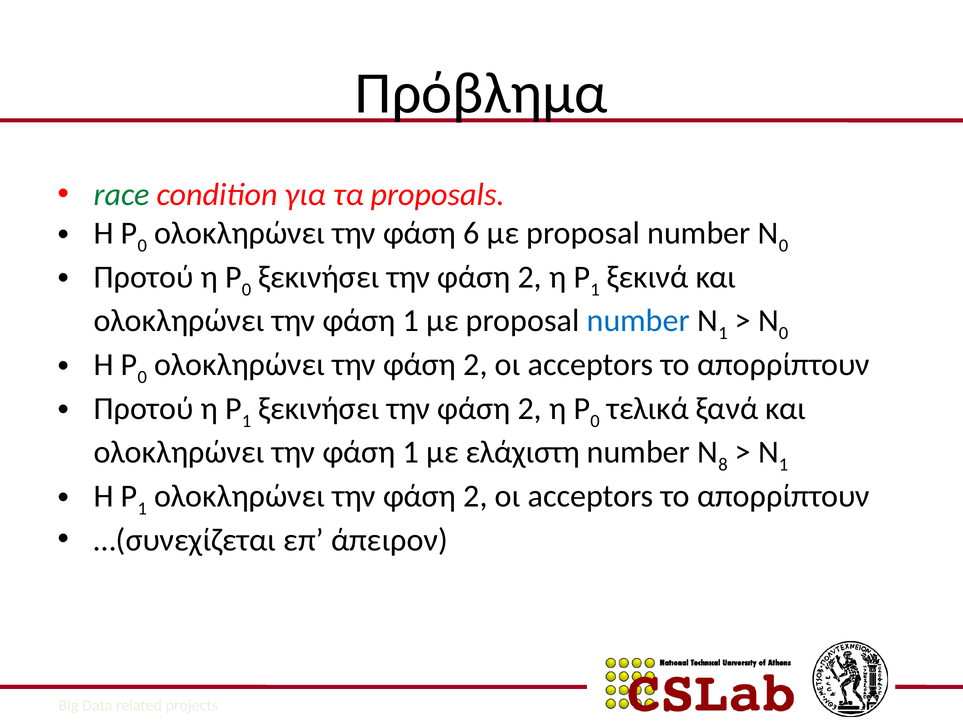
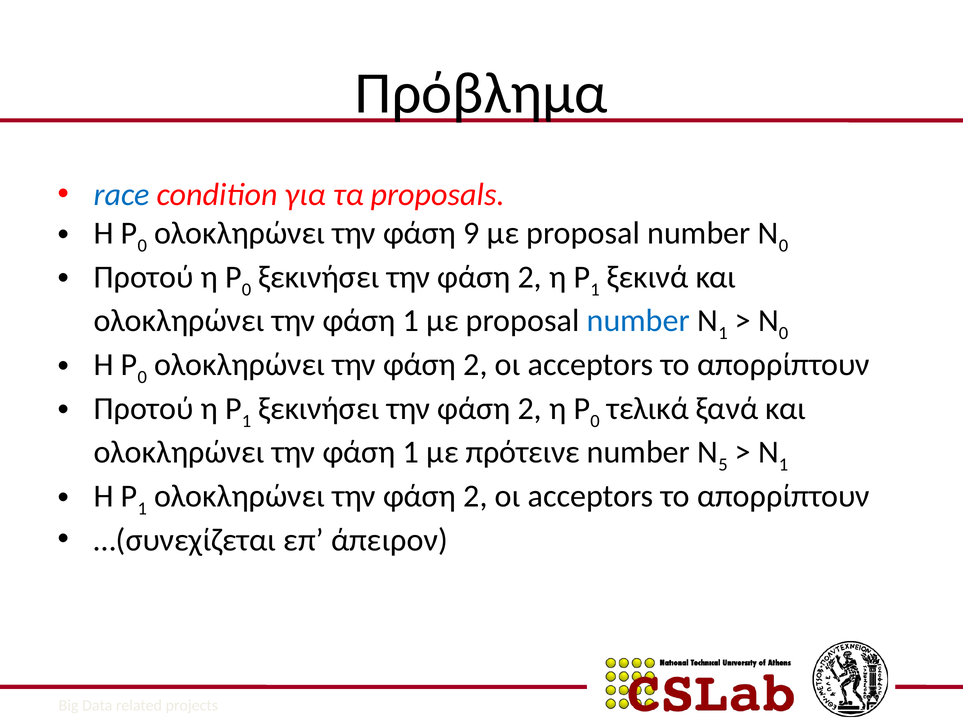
race colour: green -> blue (122, 195)
6: 6 -> 9 (472, 233)
ελάχιστη: ελάχιστη -> πρότεινε (523, 452)
8: 8 -> 5 (723, 465)
